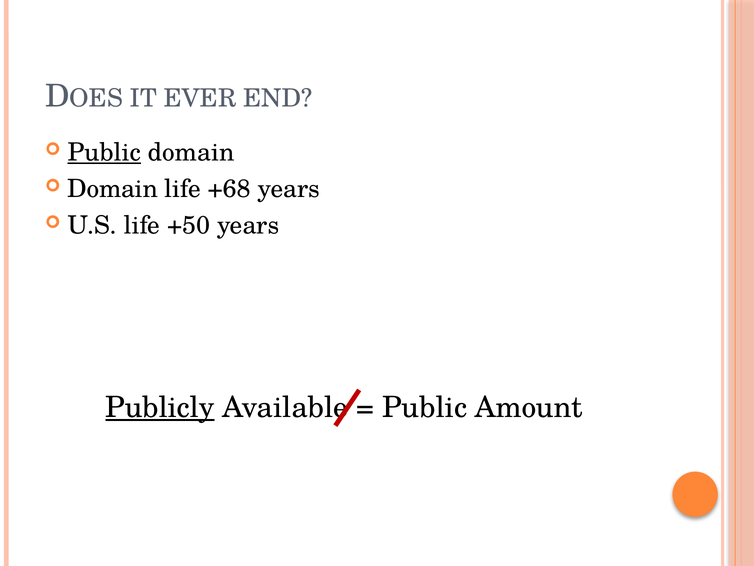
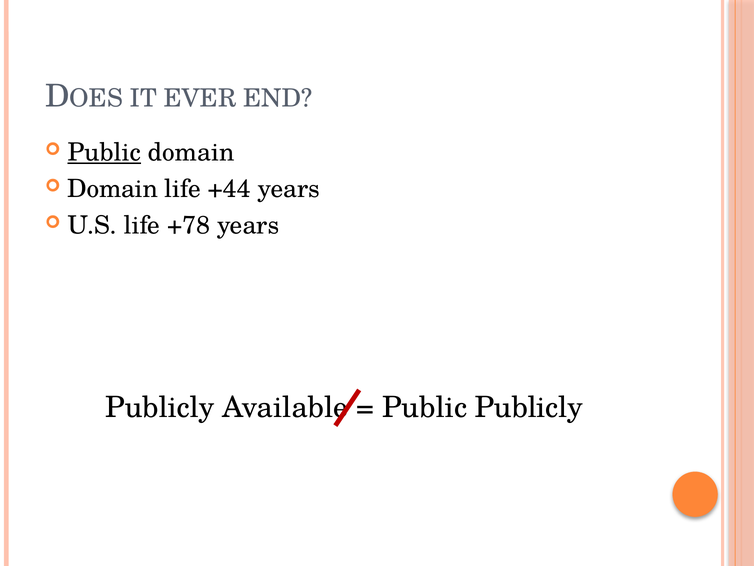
+68: +68 -> +44 (229, 189)
+50: +50 -> +78 (189, 225)
Publicly underline: present -> none (160, 407)
Public Amount: Amount -> Publicly (529, 407)
